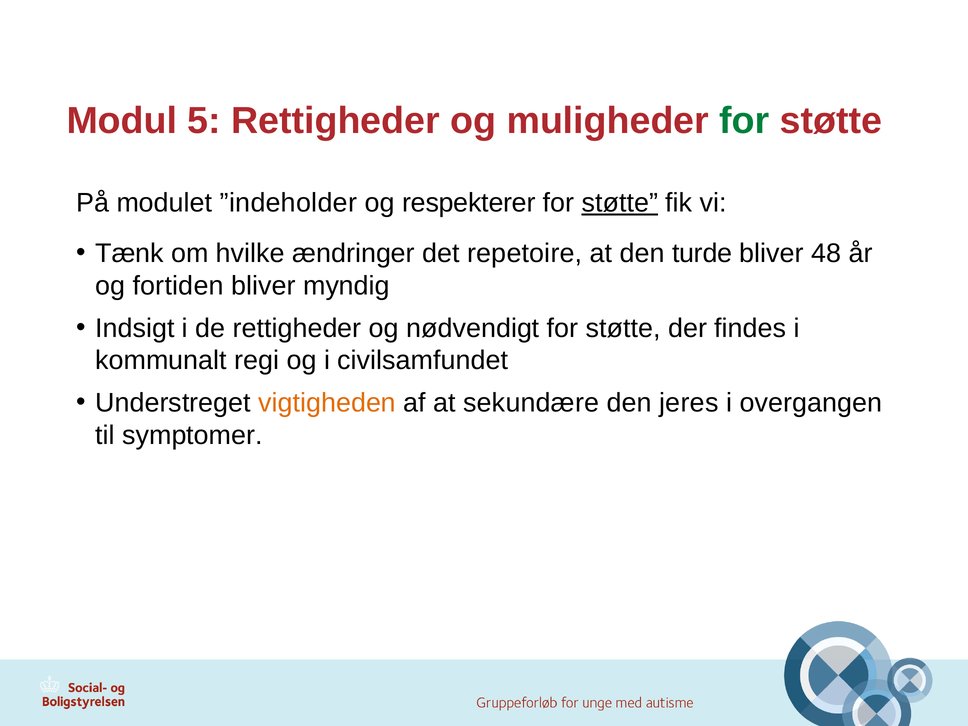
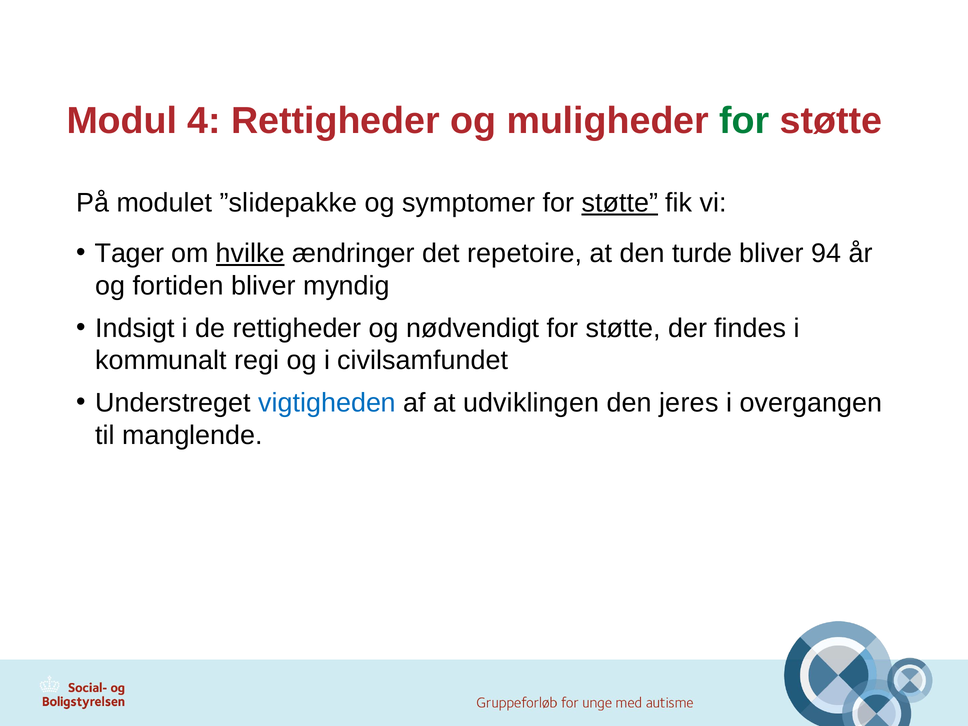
5: 5 -> 4 (204, 121)
”indeholder: ”indeholder -> ”slidepakke (289, 203)
respekterer: respekterer -> symptomer (469, 203)
Tænk: Tænk -> Tager (130, 253)
hvilke underline: none -> present (250, 253)
48: 48 -> 94 (826, 253)
vigtigheden colour: orange -> blue (327, 403)
sekundære: sekundære -> udviklingen (531, 403)
symptomer: symptomer -> manglende (192, 435)
